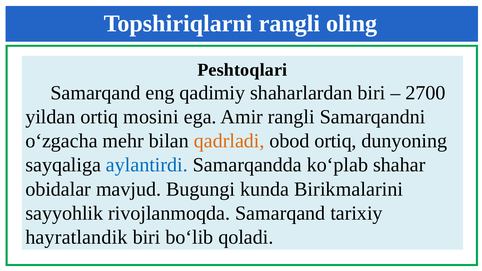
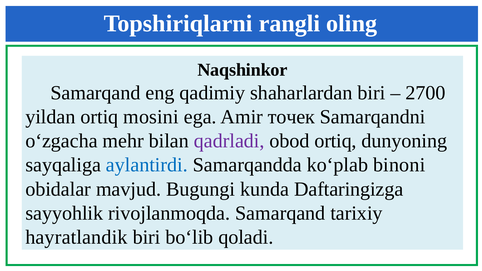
Peshtoqlari: Peshtoqlari -> Naqshinkor (242, 70)
Amir rangli: rangli -> точек (291, 117)
qadrladi colour: orange -> purple (229, 141)
shahar: shahar -> binoni (399, 165)
Birikmalarini: Birikmalarini -> Daftaringizga (349, 189)
